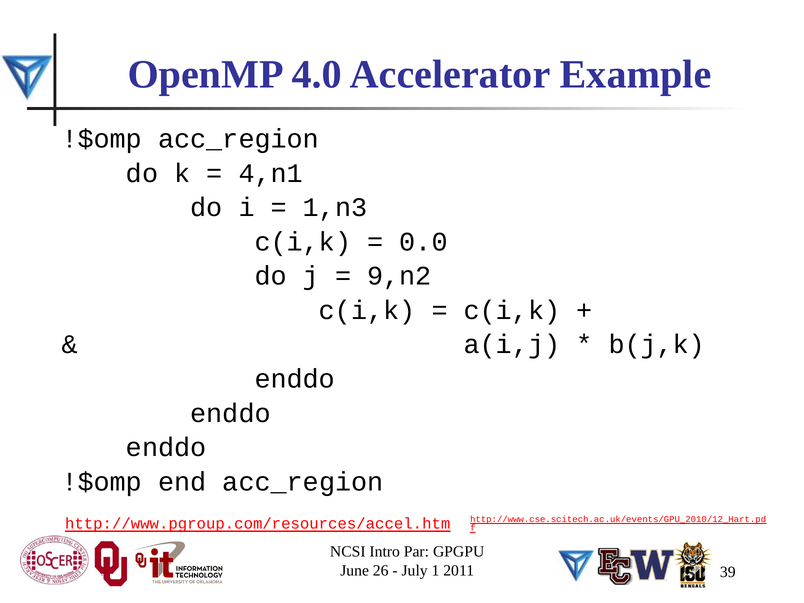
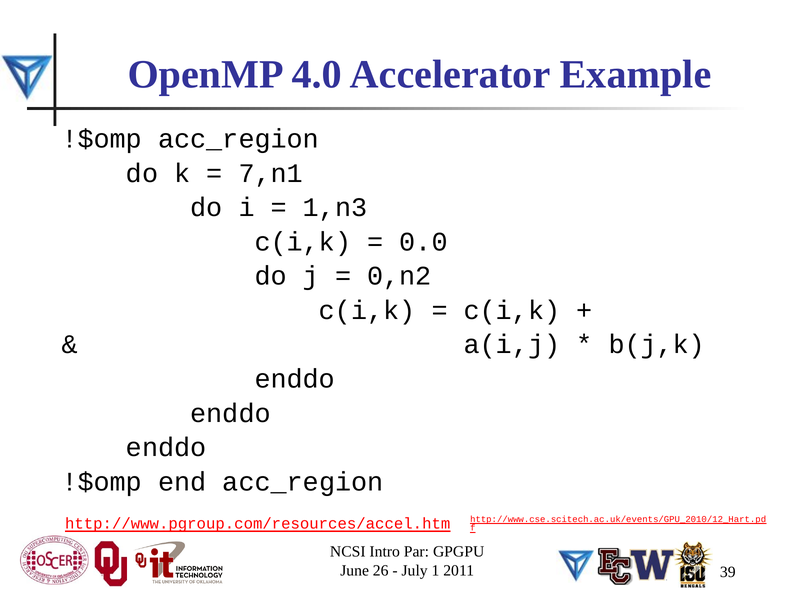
4,n1: 4,n1 -> 7,n1 (271, 173)
9,n2: 9,n2 -> 0,n2 (399, 276)
